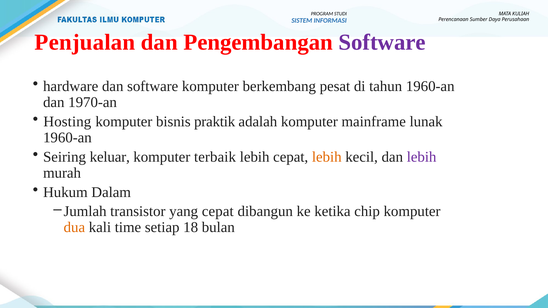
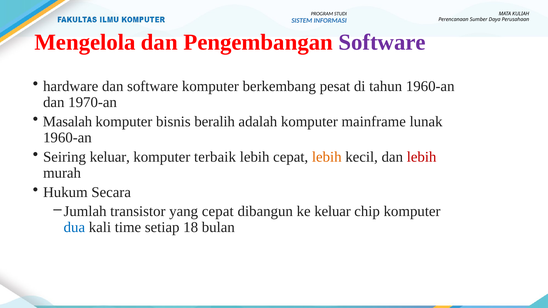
Penjualan: Penjualan -> Mengelola (85, 42)
Hosting: Hosting -> Masalah (67, 122)
praktik: praktik -> beralih (215, 122)
lebih colour: purple -> red (422, 157)
Dalam: Dalam -> Secara (111, 192)
ke ketika: ketika -> keluar (333, 212)
dua colour: orange -> blue (74, 228)
